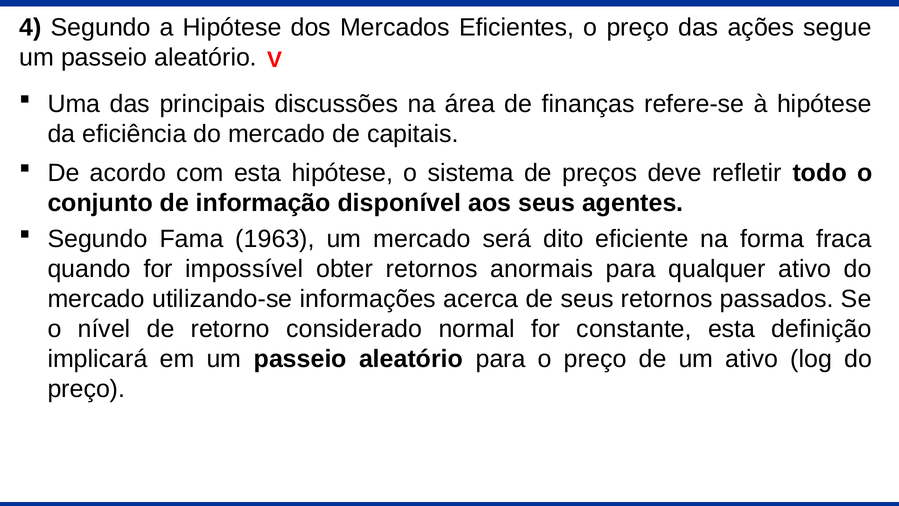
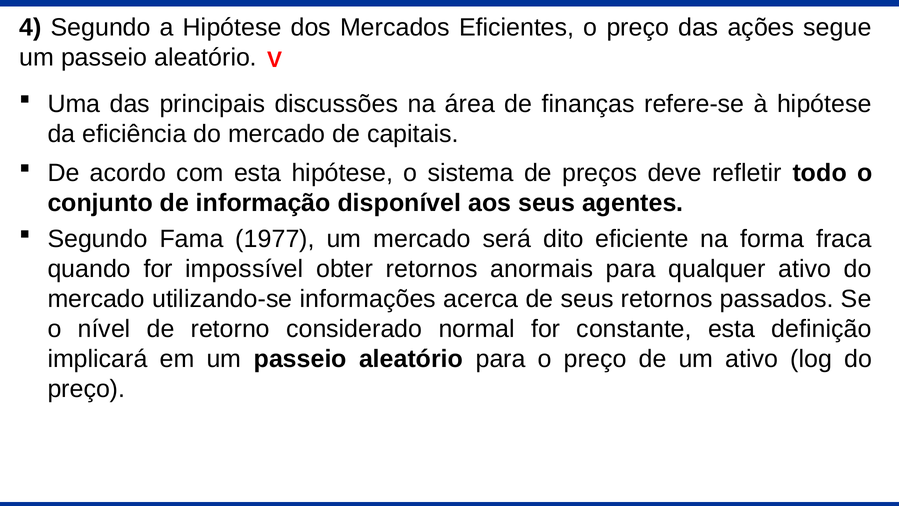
1963: 1963 -> 1977 (275, 239)
